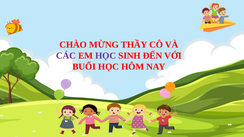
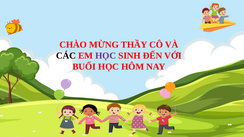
CÁC colour: purple -> black (66, 56)
